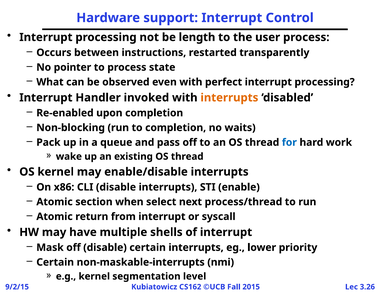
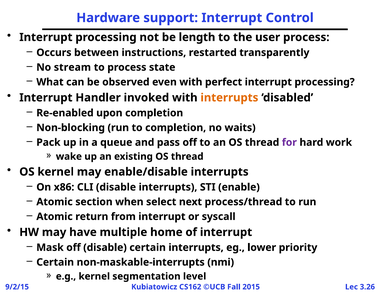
pointer: pointer -> stream (72, 67)
for colour: blue -> purple (289, 142)
shells: shells -> home (166, 232)
